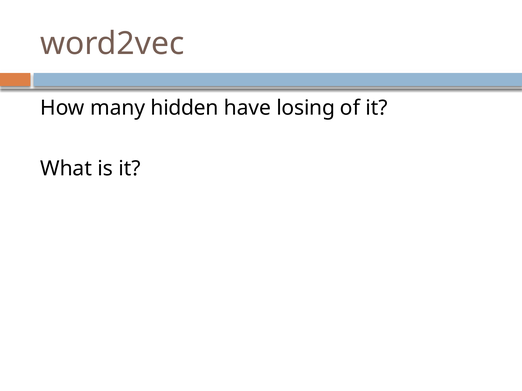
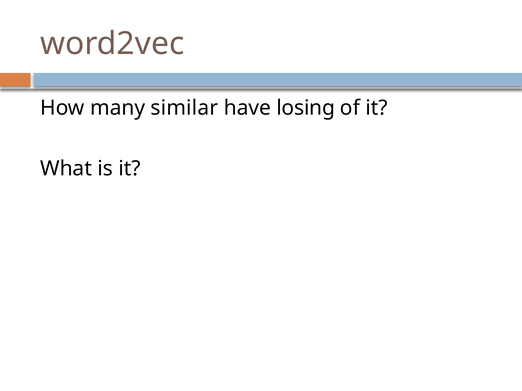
hidden: hidden -> similar (184, 108)
